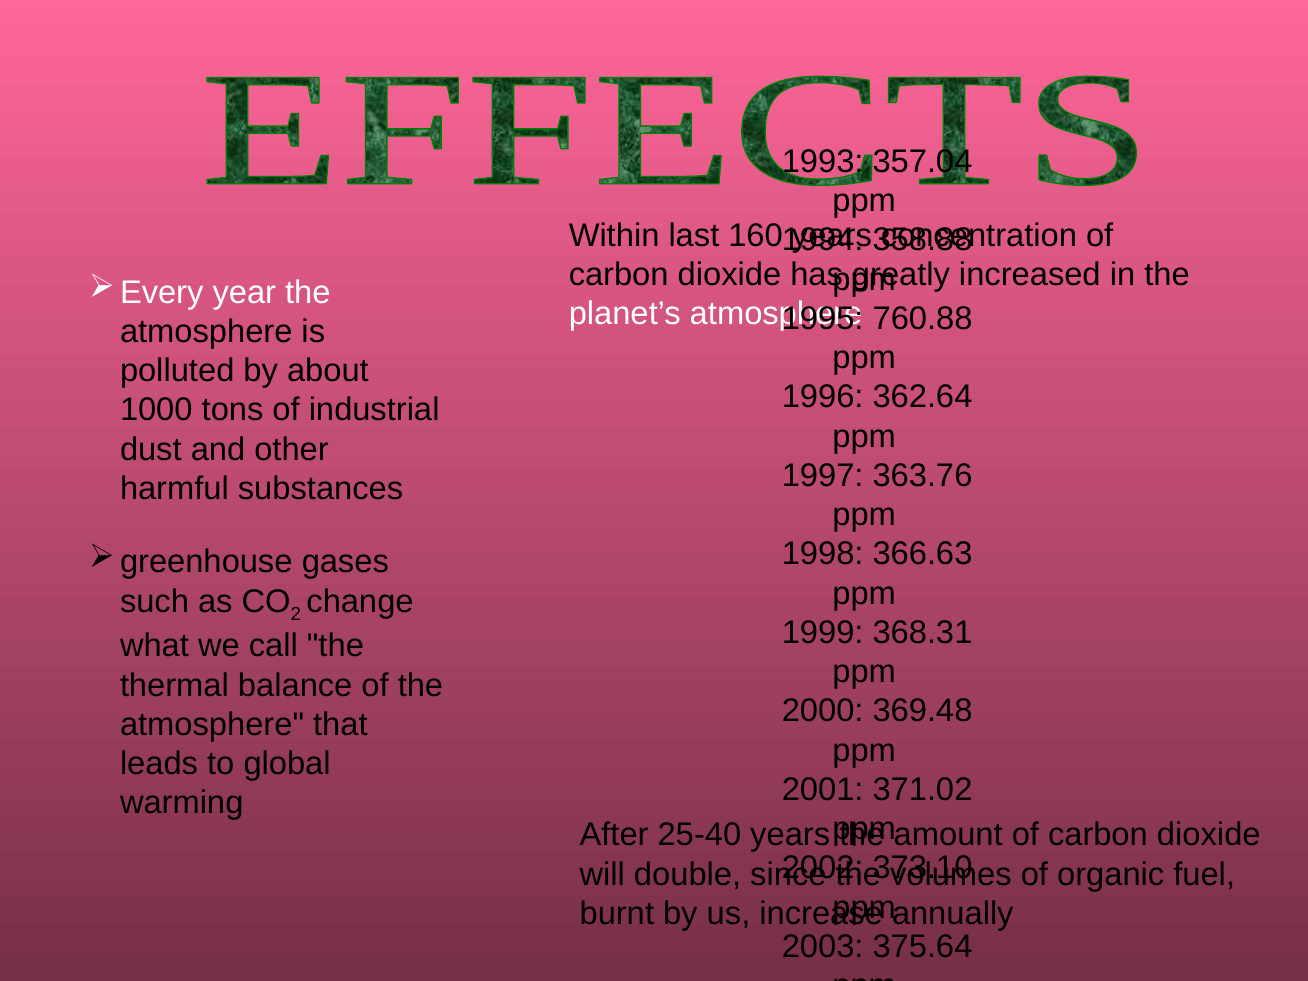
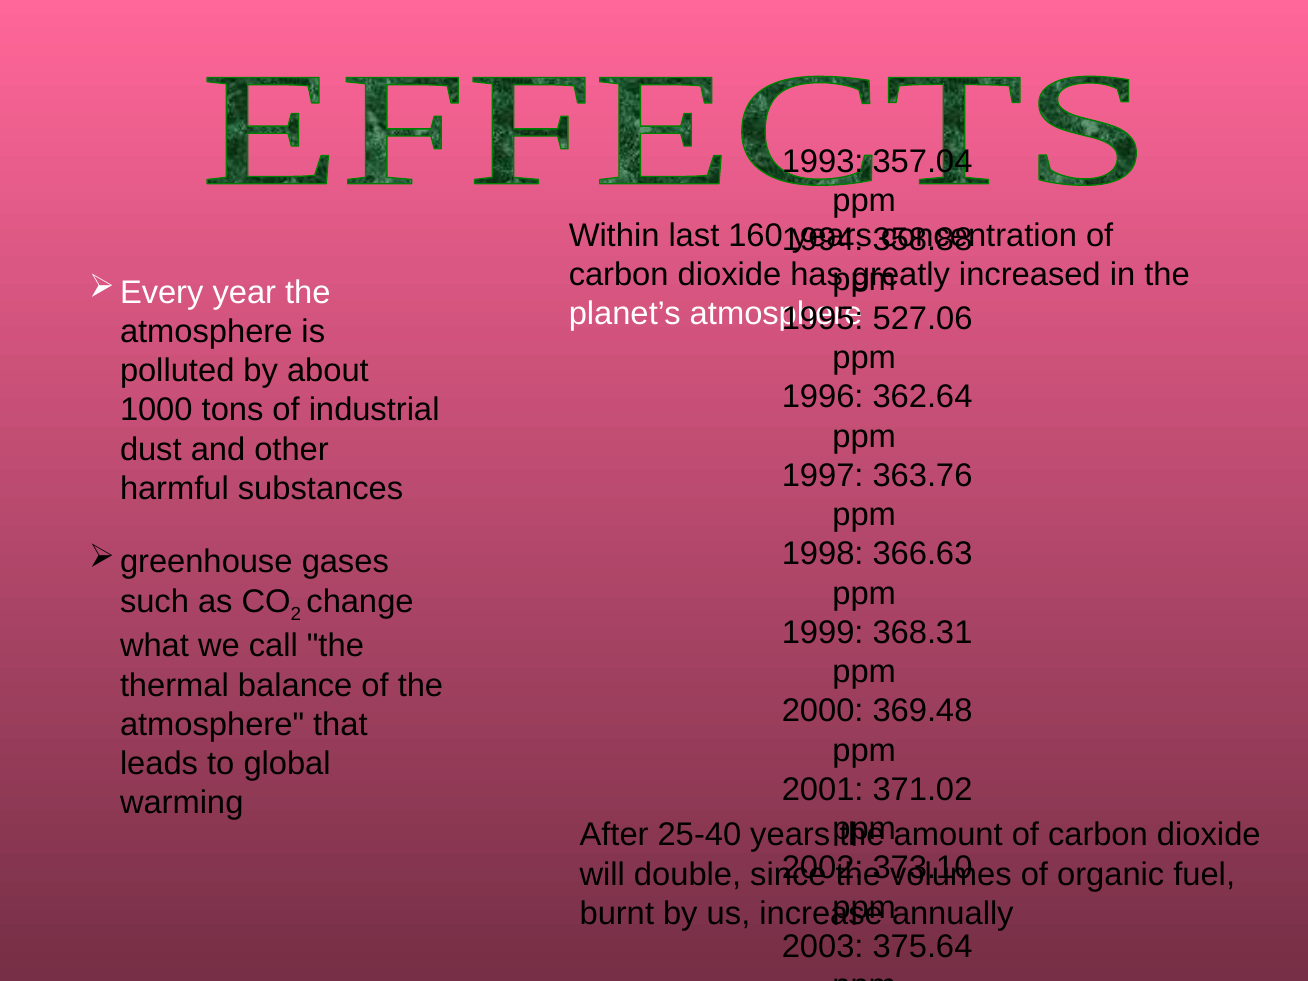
760.88: 760.88 -> 527.06 (923, 319)
